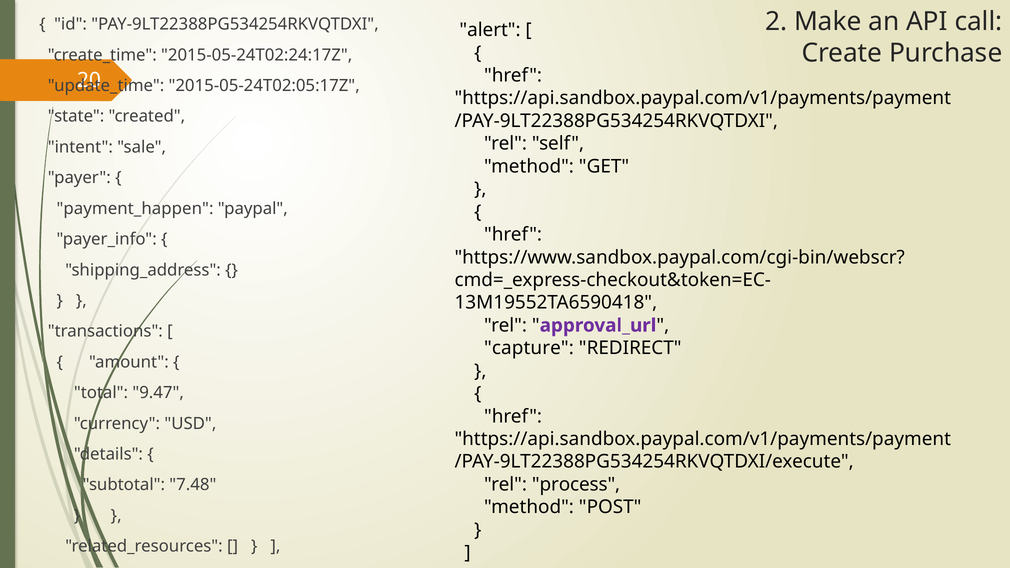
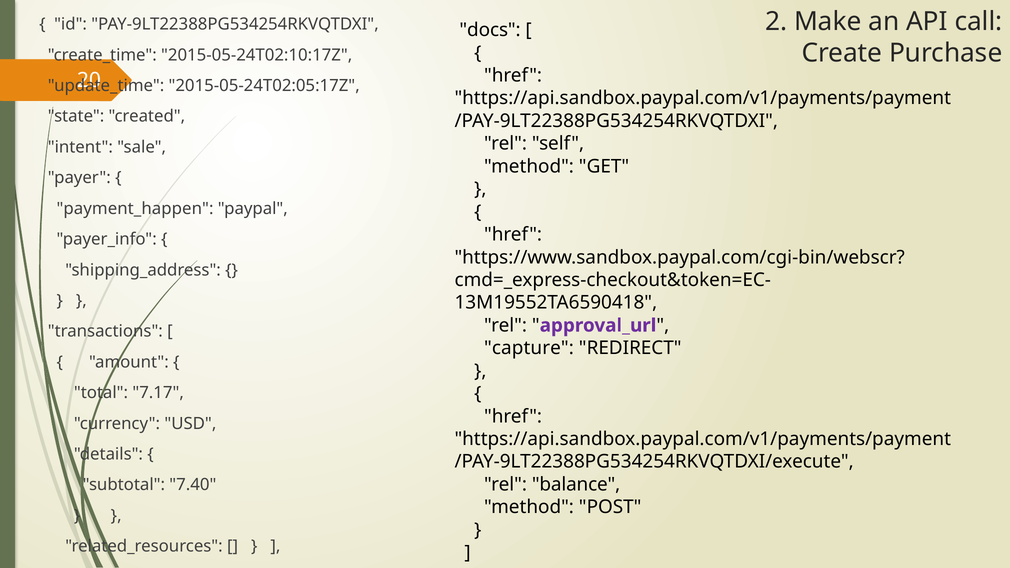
alert: alert -> docs (490, 30)
2015-05-24T02:24:17Z: 2015-05-24T02:24:17Z -> 2015-05-24T02:10:17Z (257, 55)
9.47: 9.47 -> 7.17 (158, 393)
process: process -> balance (576, 485)
7.48: 7.48 -> 7.40 (193, 485)
